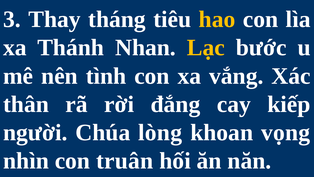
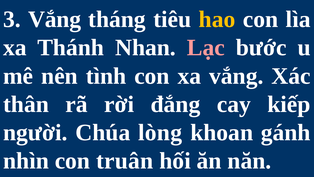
3 Thay: Thay -> Vắng (55, 19)
Lạc colour: yellow -> pink (206, 48)
vọng: vọng -> gánh (286, 132)
